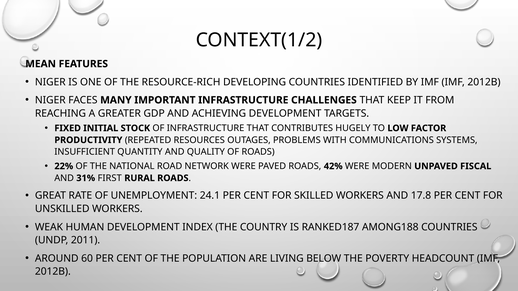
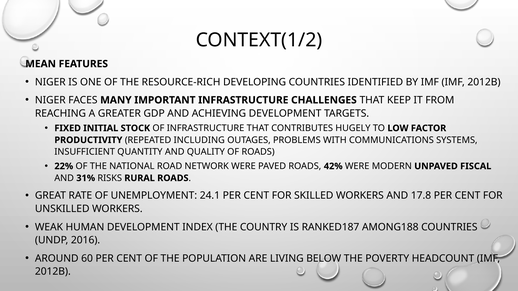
RESOURCES: RESOURCES -> INCLUDING (199, 140)
FIRST: FIRST -> RISKS (110, 178)
2011: 2011 -> 2016 (86, 241)
